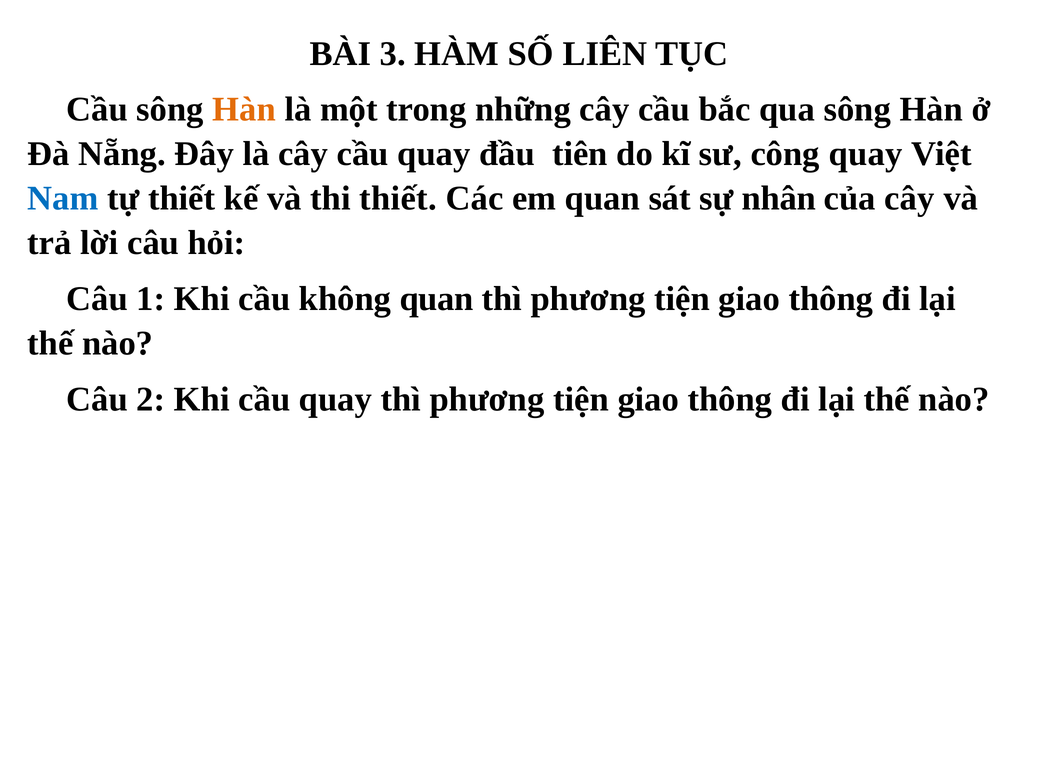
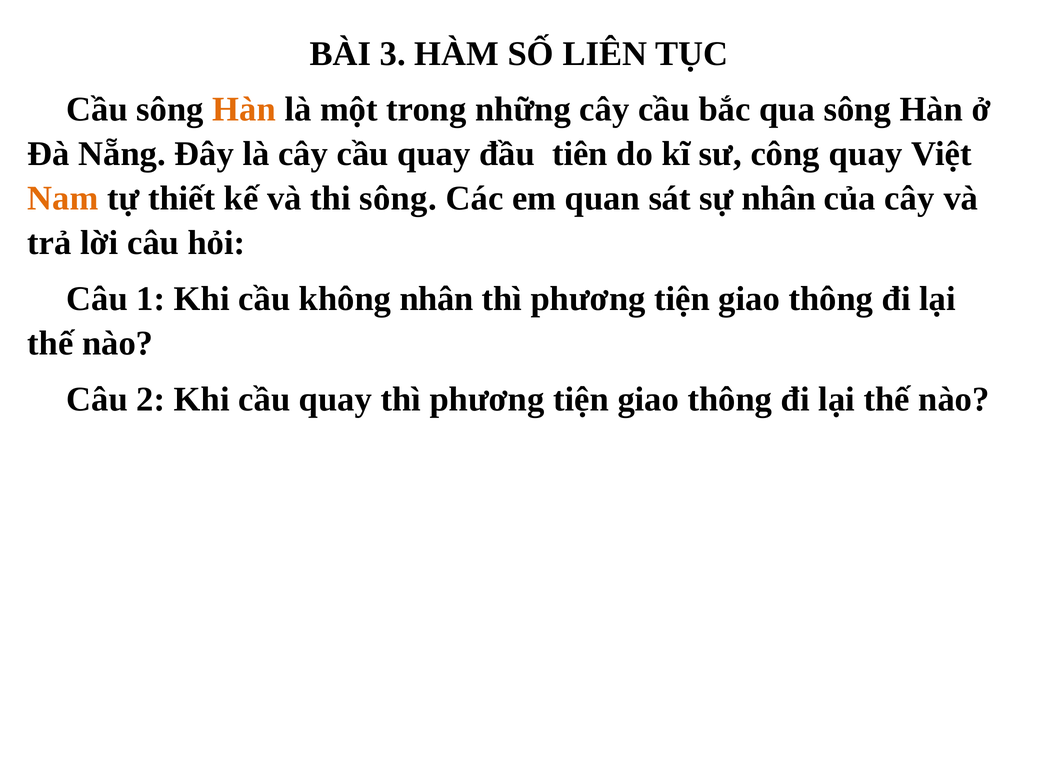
Nam colour: blue -> orange (63, 198)
thi thiết: thiết -> sông (398, 198)
không quan: quan -> nhân (437, 299)
